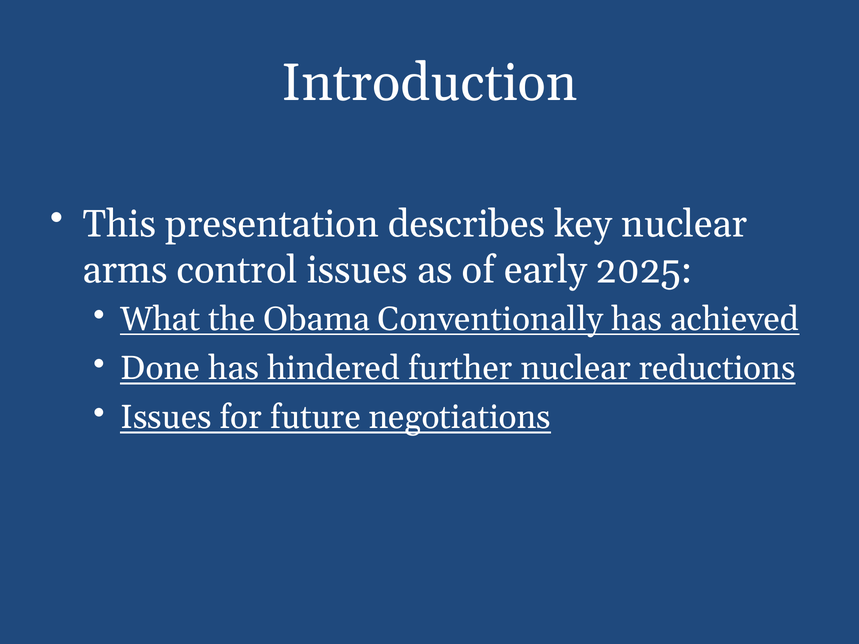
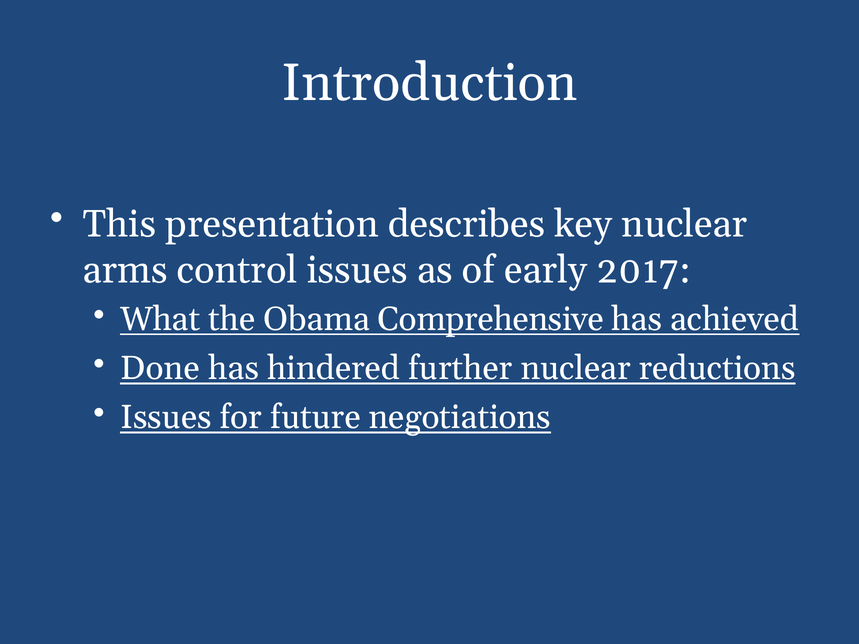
2025: 2025 -> 2017 (644, 270)
Conventionally: Conventionally -> Comprehensive (491, 319)
